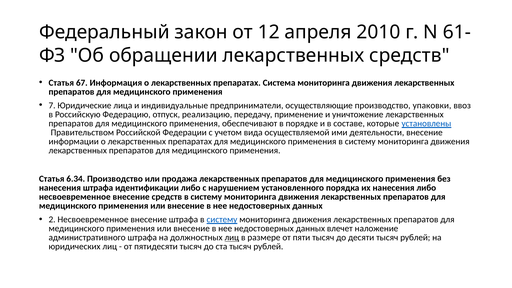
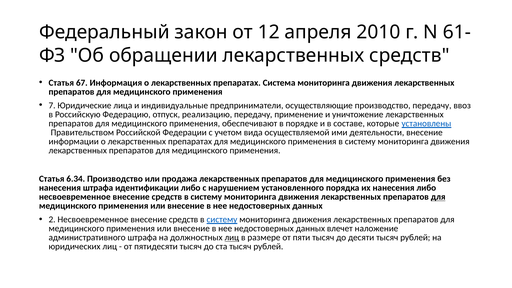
производство упаковки: упаковки -> передачу (432, 106)
для underline: none -> present (438, 197)
2 Несвоевременное внесение штрафа: штрафа -> средств (184, 220)
